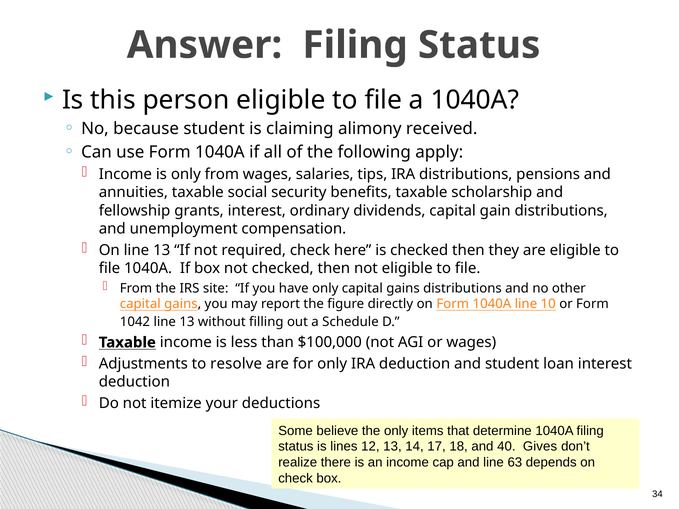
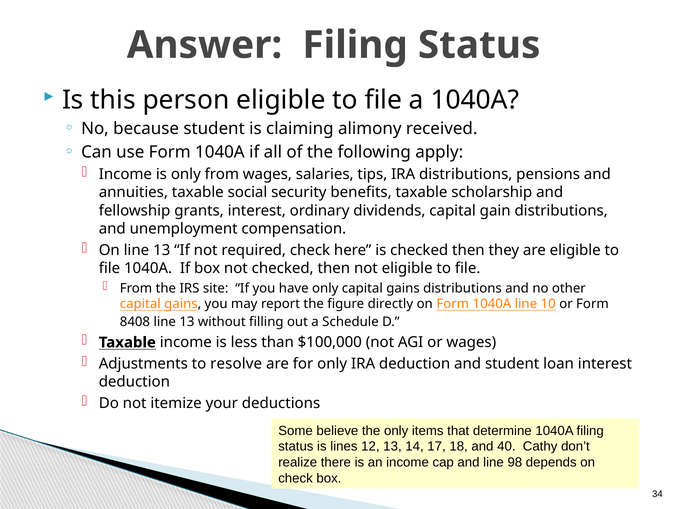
1042: 1042 -> 8408 (135, 322)
Gives: Gives -> Cathy (540, 447)
63: 63 -> 98 (515, 463)
